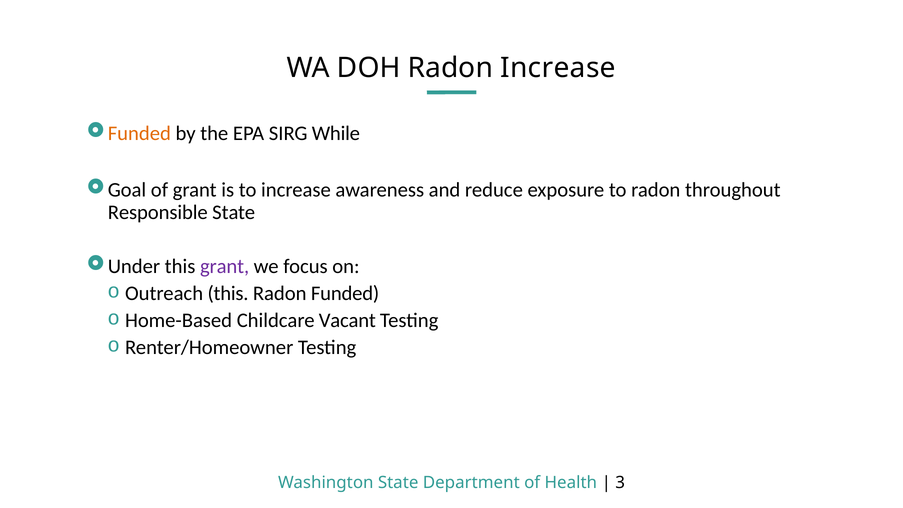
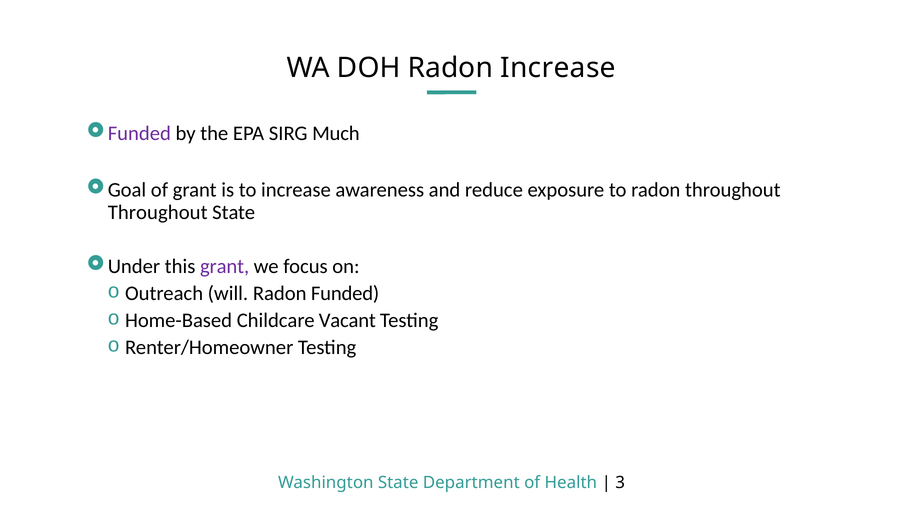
Funded colour: orange -> purple (139, 133)
While: While -> Much (336, 133)
Responsible: Responsible -> Throughout (158, 212)
Outreach this: this -> will (228, 293)
